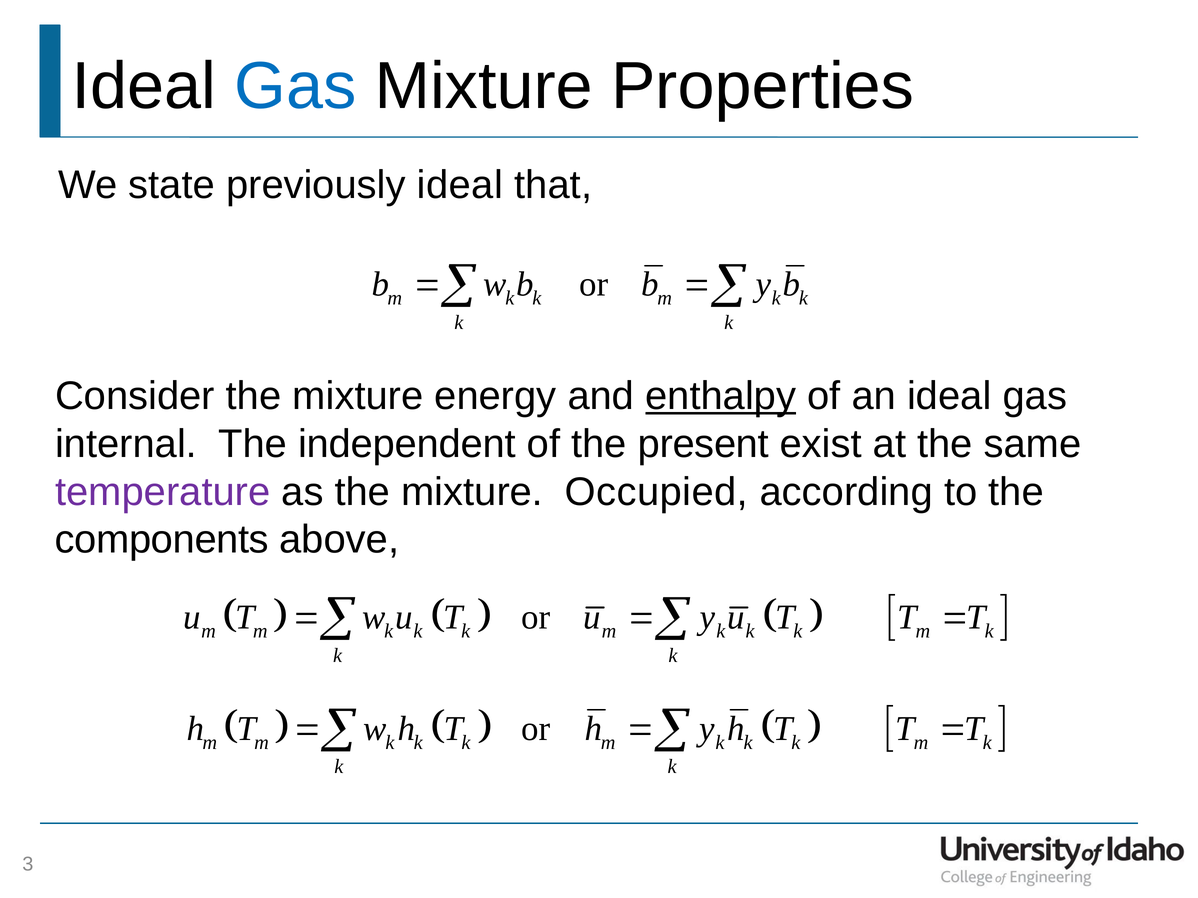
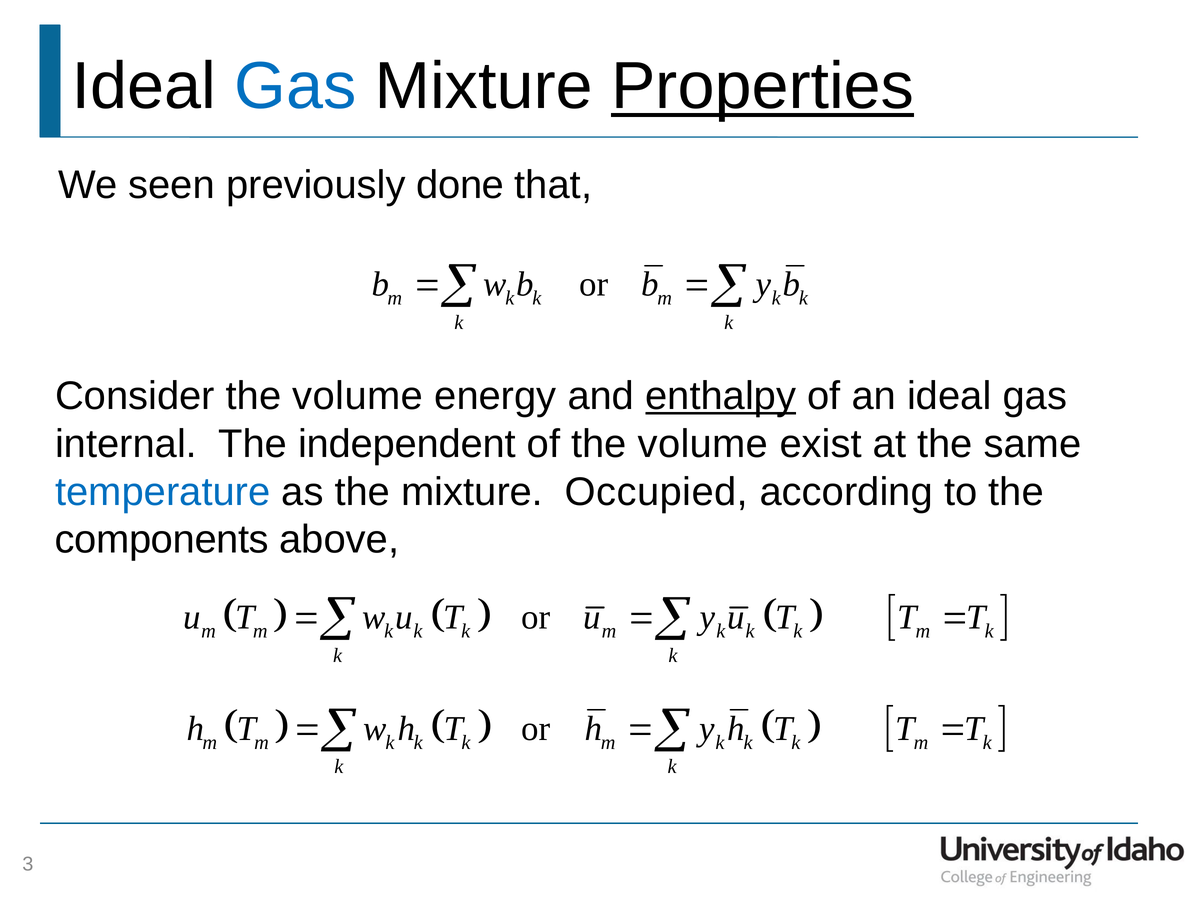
Properties underline: none -> present (763, 86)
state: state -> seen (172, 185)
previously ideal: ideal -> done (460, 185)
Consider the mixture: mixture -> volume (358, 396)
of the present: present -> volume (703, 444)
temperature colour: purple -> blue (163, 492)
